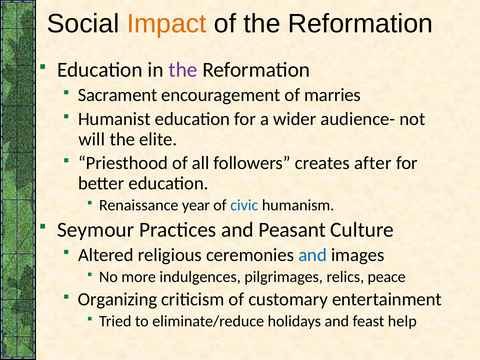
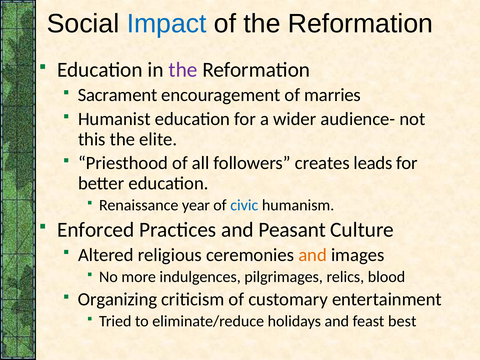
Impact colour: orange -> blue (167, 24)
will: will -> this (92, 139)
after: after -> leads (373, 163)
Seymour: Seymour -> Enforced (96, 230)
and colour: blue -> orange (313, 255)
peace: peace -> blood (386, 277)
help: help -> best (402, 321)
